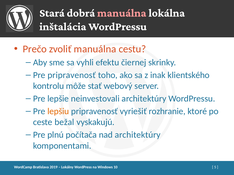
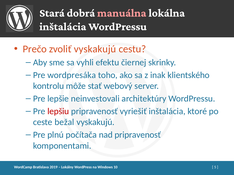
zvoliť manuálna: manuálna -> vyskakujú (95, 49)
Pre pripravenosť: pripravenosť -> wordpresáka (72, 75)
lepšiu colour: orange -> red (58, 112)
vyriešiť rozhranie: rozhranie -> inštalácia (167, 112)
nad architektúry: architektúry -> pripravenosť (138, 135)
